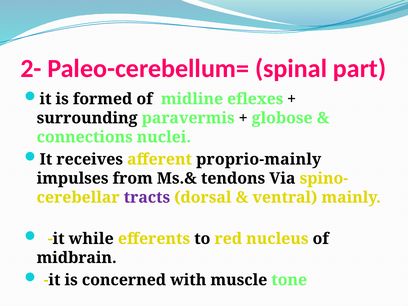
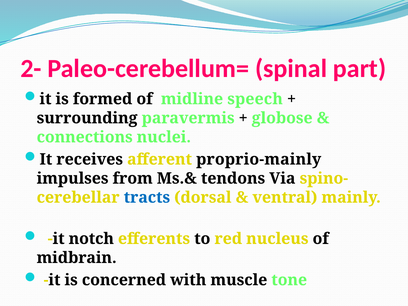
eflexes: eflexes -> speech (255, 99)
tracts colour: purple -> blue (147, 197)
while: while -> notch (91, 239)
